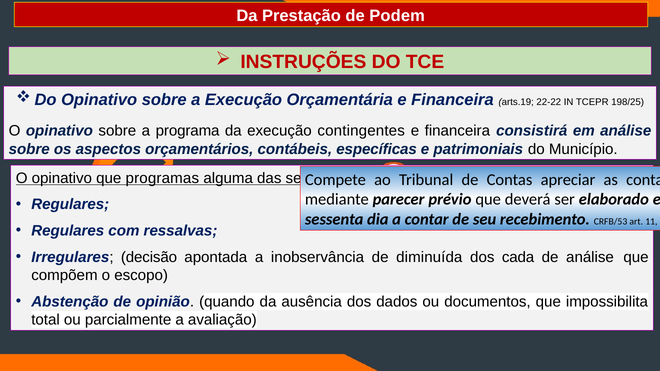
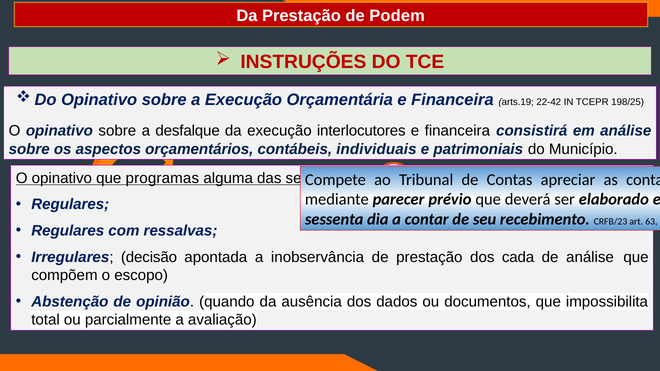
22-22: 22-22 -> 22-42 (549, 102)
programa: programa -> desfalque (188, 131)
contingentes: contingentes -> interlocutores (361, 131)
específicas: específicas -> individuais (376, 149)
CRFB/53: CRFB/53 -> CRFB/23 (611, 222)
11: 11 -> 63 (651, 222)
de diminuída: diminuída -> prestação (429, 257)
